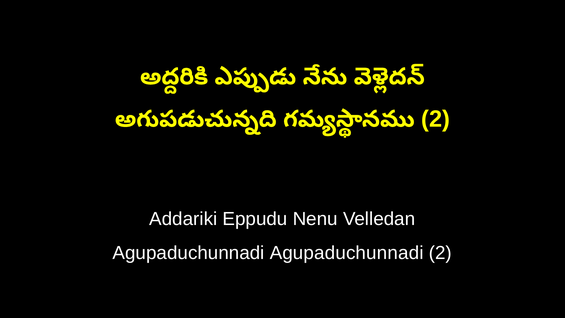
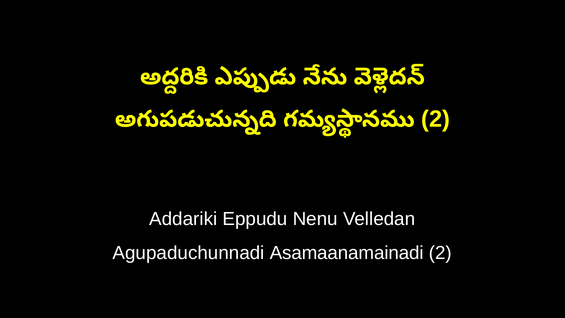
Agupaduchunnadi Agupaduchunnadi: Agupaduchunnadi -> Asamaanamainadi (347, 253)
